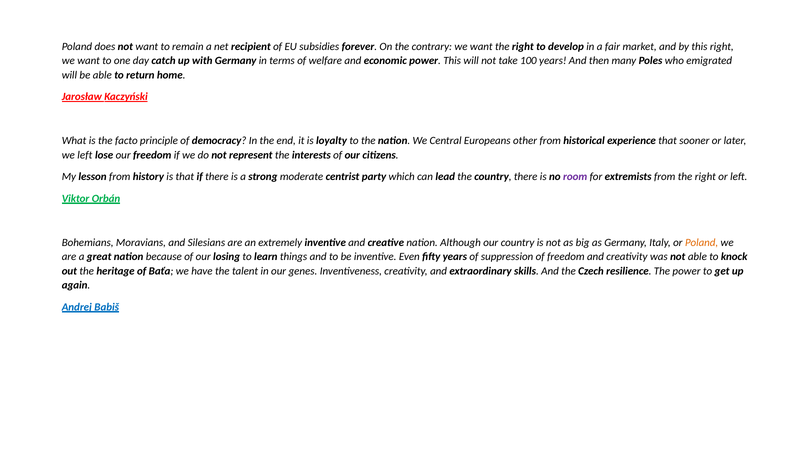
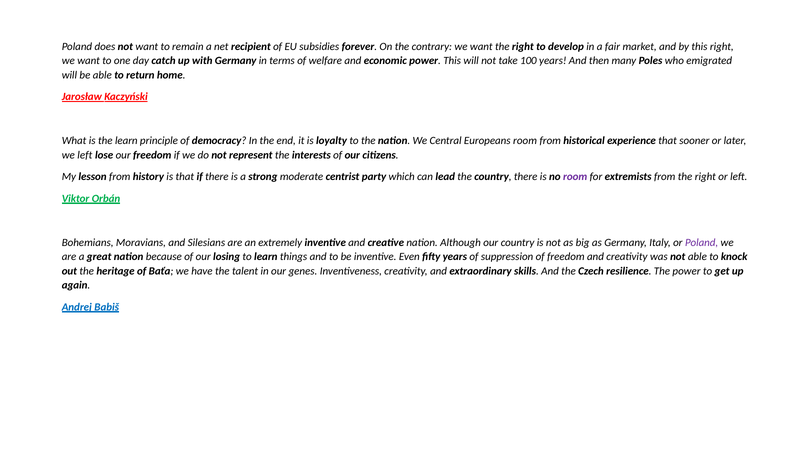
the facto: facto -> learn (126, 141)
Europeans other: other -> room (525, 141)
Poland colour: orange -> purple (702, 242)
